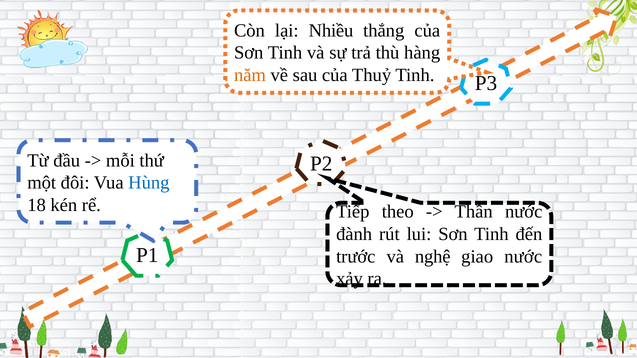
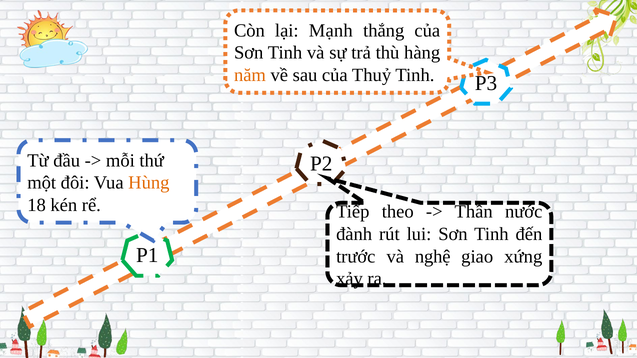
Nhiều: Nhiều -> Mạnh (331, 31)
Hùng colour: blue -> orange (149, 183)
giao nước: nước -> xứng (523, 257)
